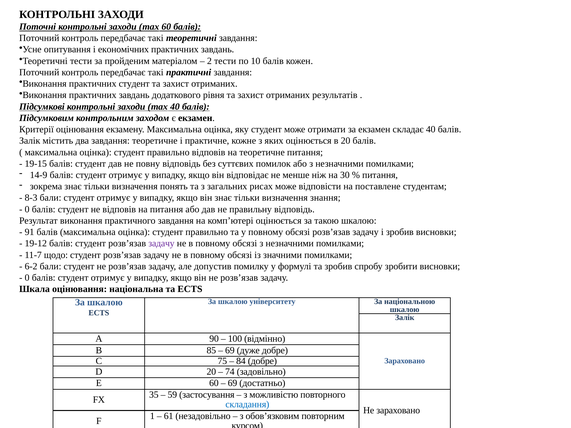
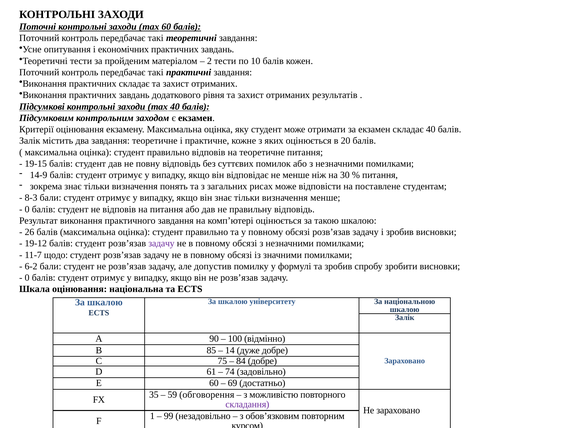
практичних студент: студент -> складає (134, 84)
визначення знання: знання -> менше (325, 198)
91: 91 -> 26 (29, 232)
69: 69 -> 14 (230, 350)
D 20: 20 -> 61 (211, 372)
застосування: застосування -> обговорення (207, 395)
складання colour: blue -> purple (247, 405)
61: 61 -> 99 (169, 416)
